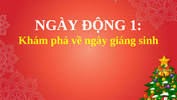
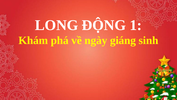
NGÀY: NGÀY -> LONG (57, 25)
